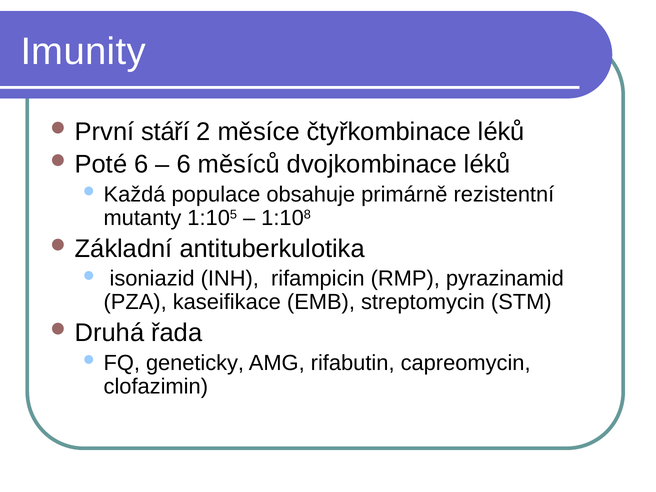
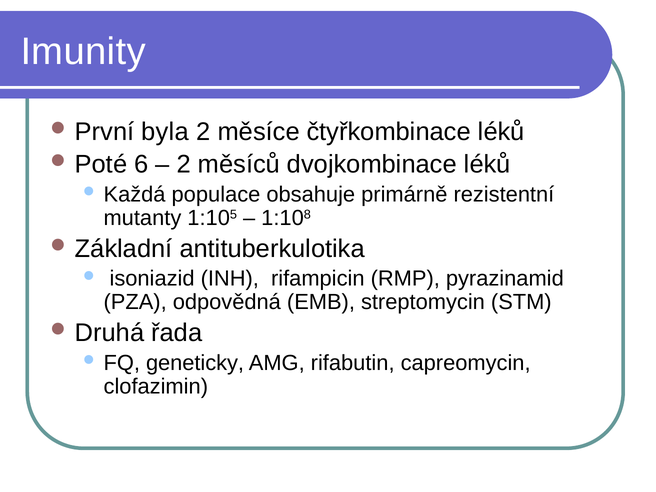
stáří: stáří -> byla (165, 132)
6: 6 -> 2 (184, 164)
kaseifikace: kaseifikace -> odpovědná (227, 302)
